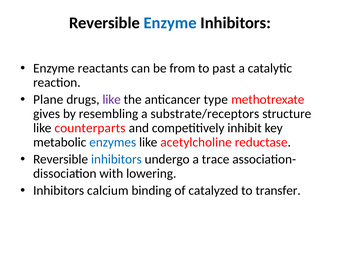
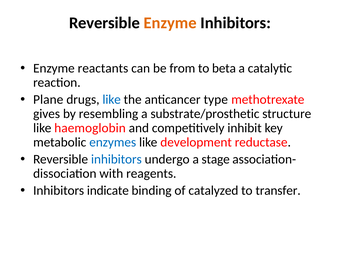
Enzyme colour: blue -> orange (170, 23)
past: past -> beta (224, 68)
like colour: purple -> blue (112, 99)
substrate/receptors: substrate/receptors -> substrate/prosthetic (205, 114)
counterparts: counterparts -> haemoglobin (90, 128)
acetylcholine: acetylcholine -> development (196, 142)
trace: trace -> stage (216, 159)
lowering: lowering -> reagents (151, 174)
calcium: calcium -> indicate (108, 190)
